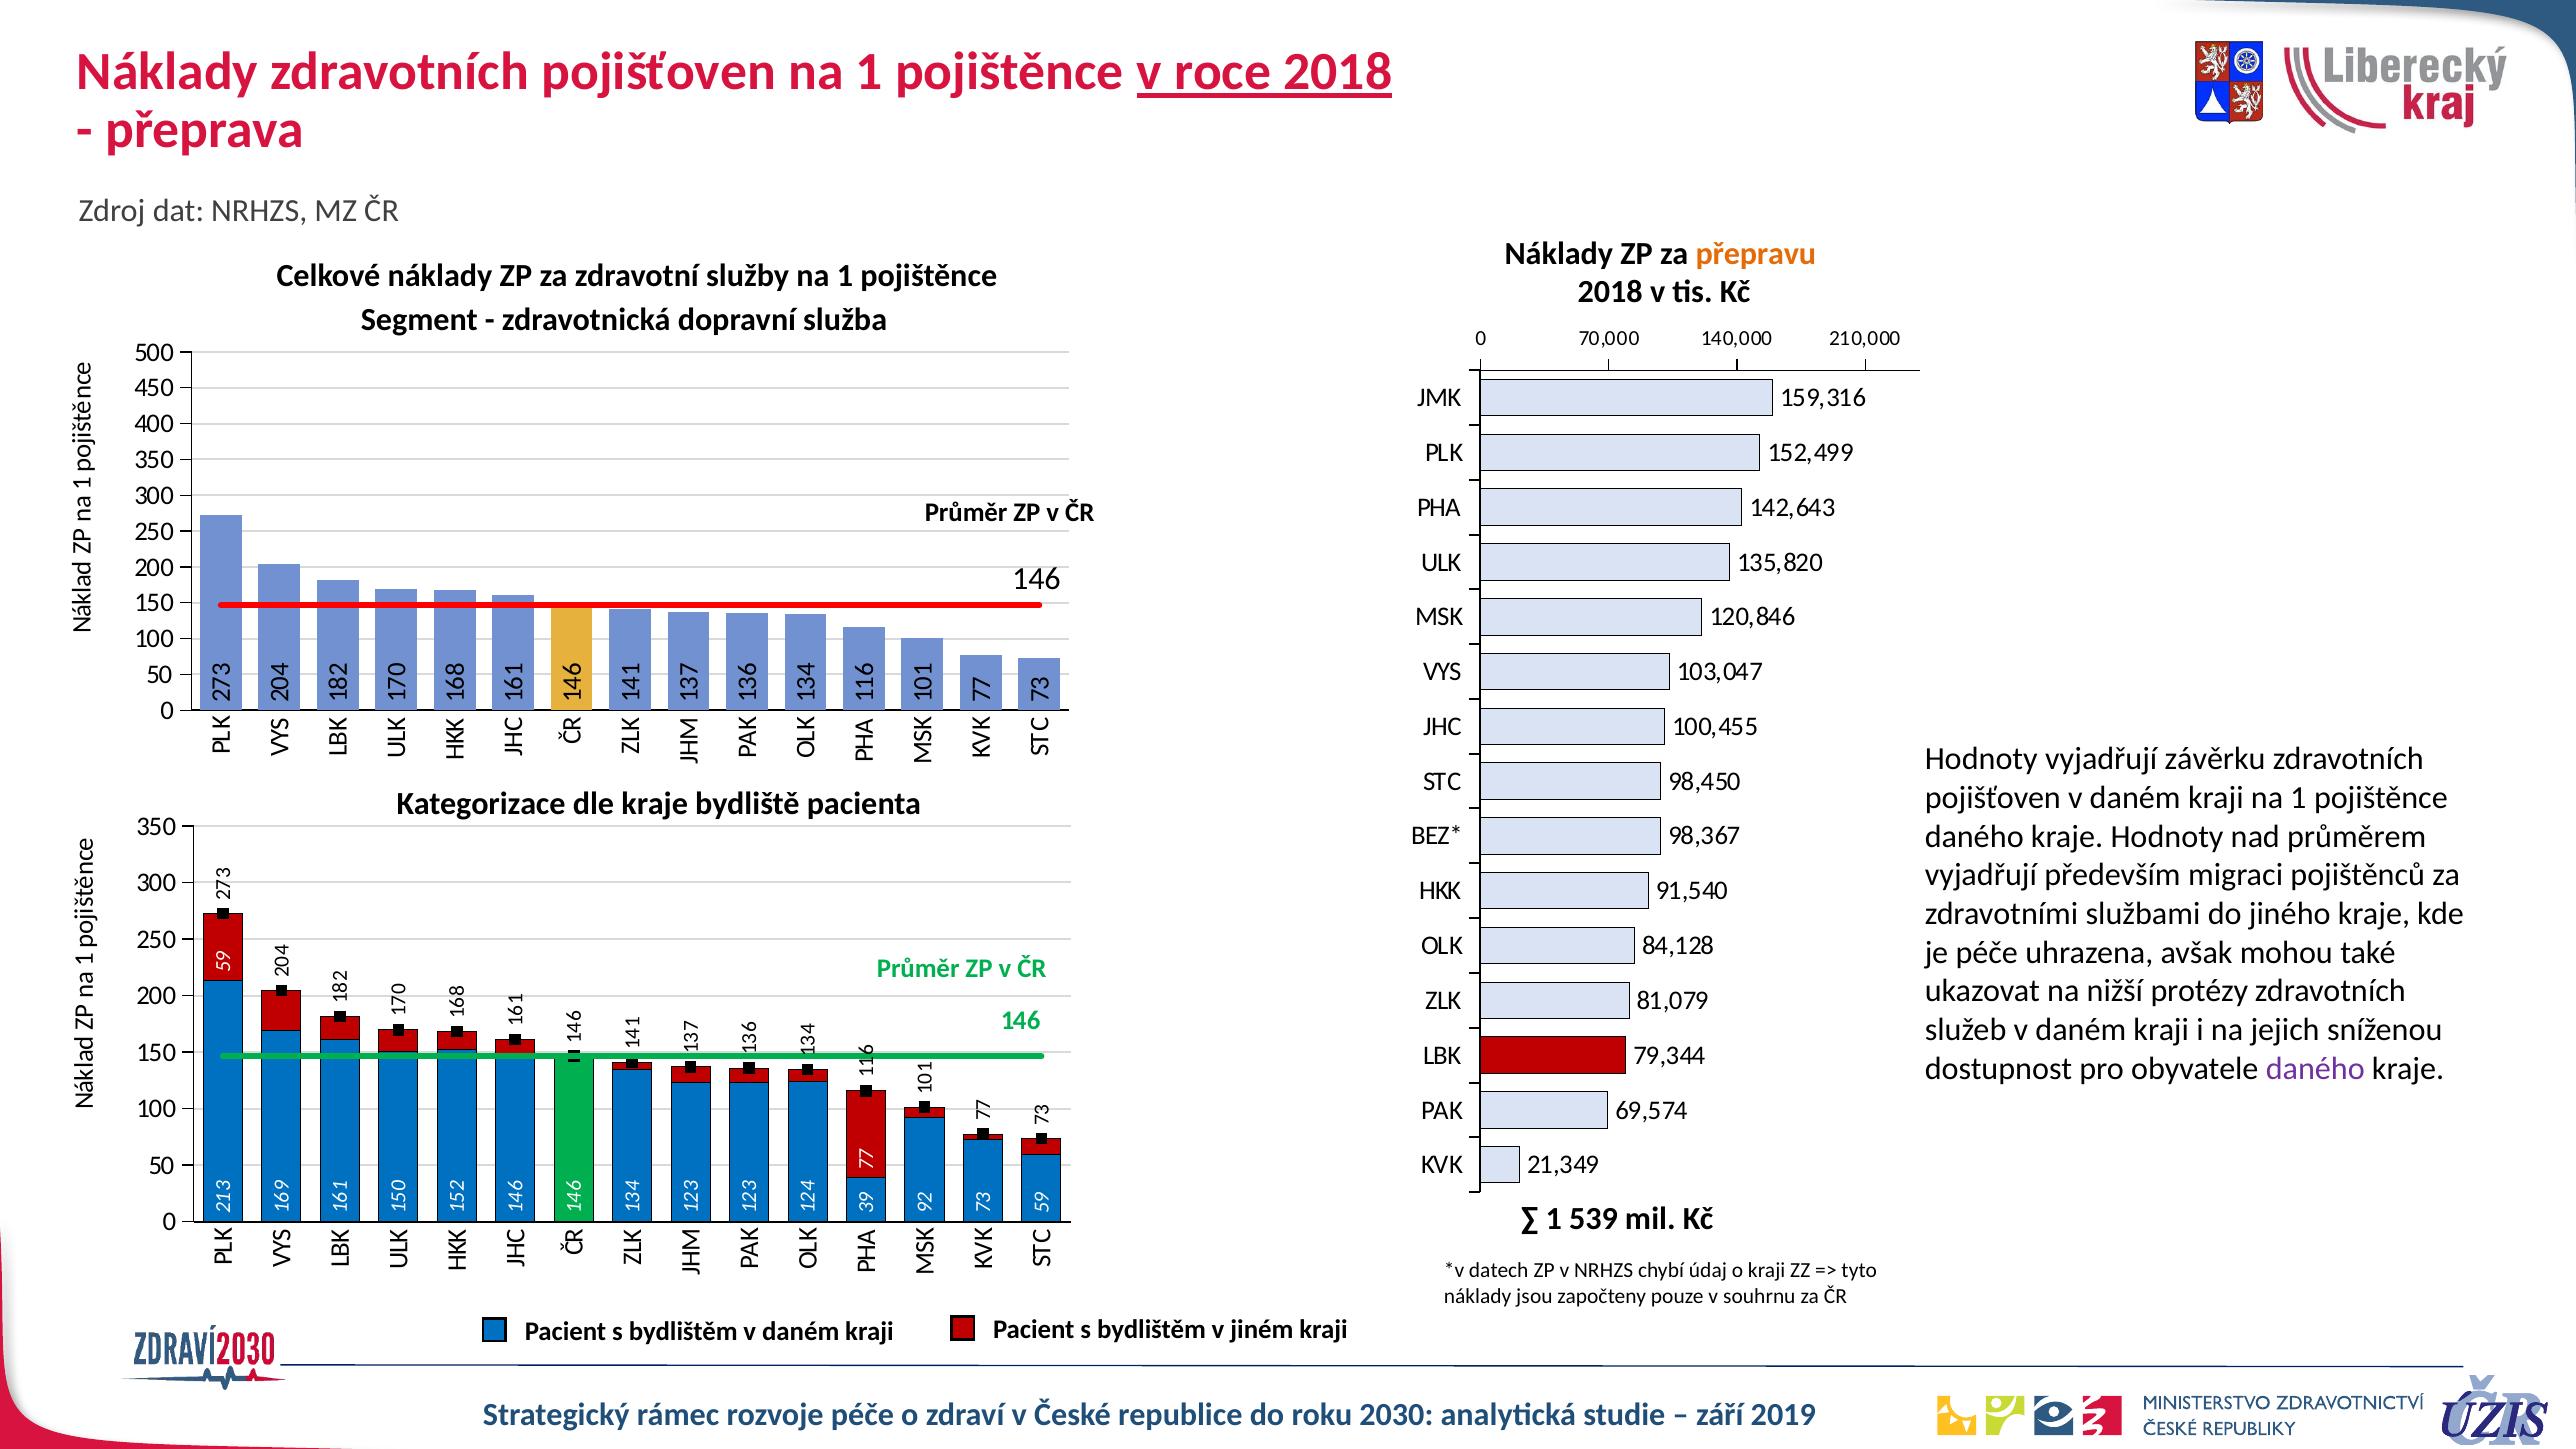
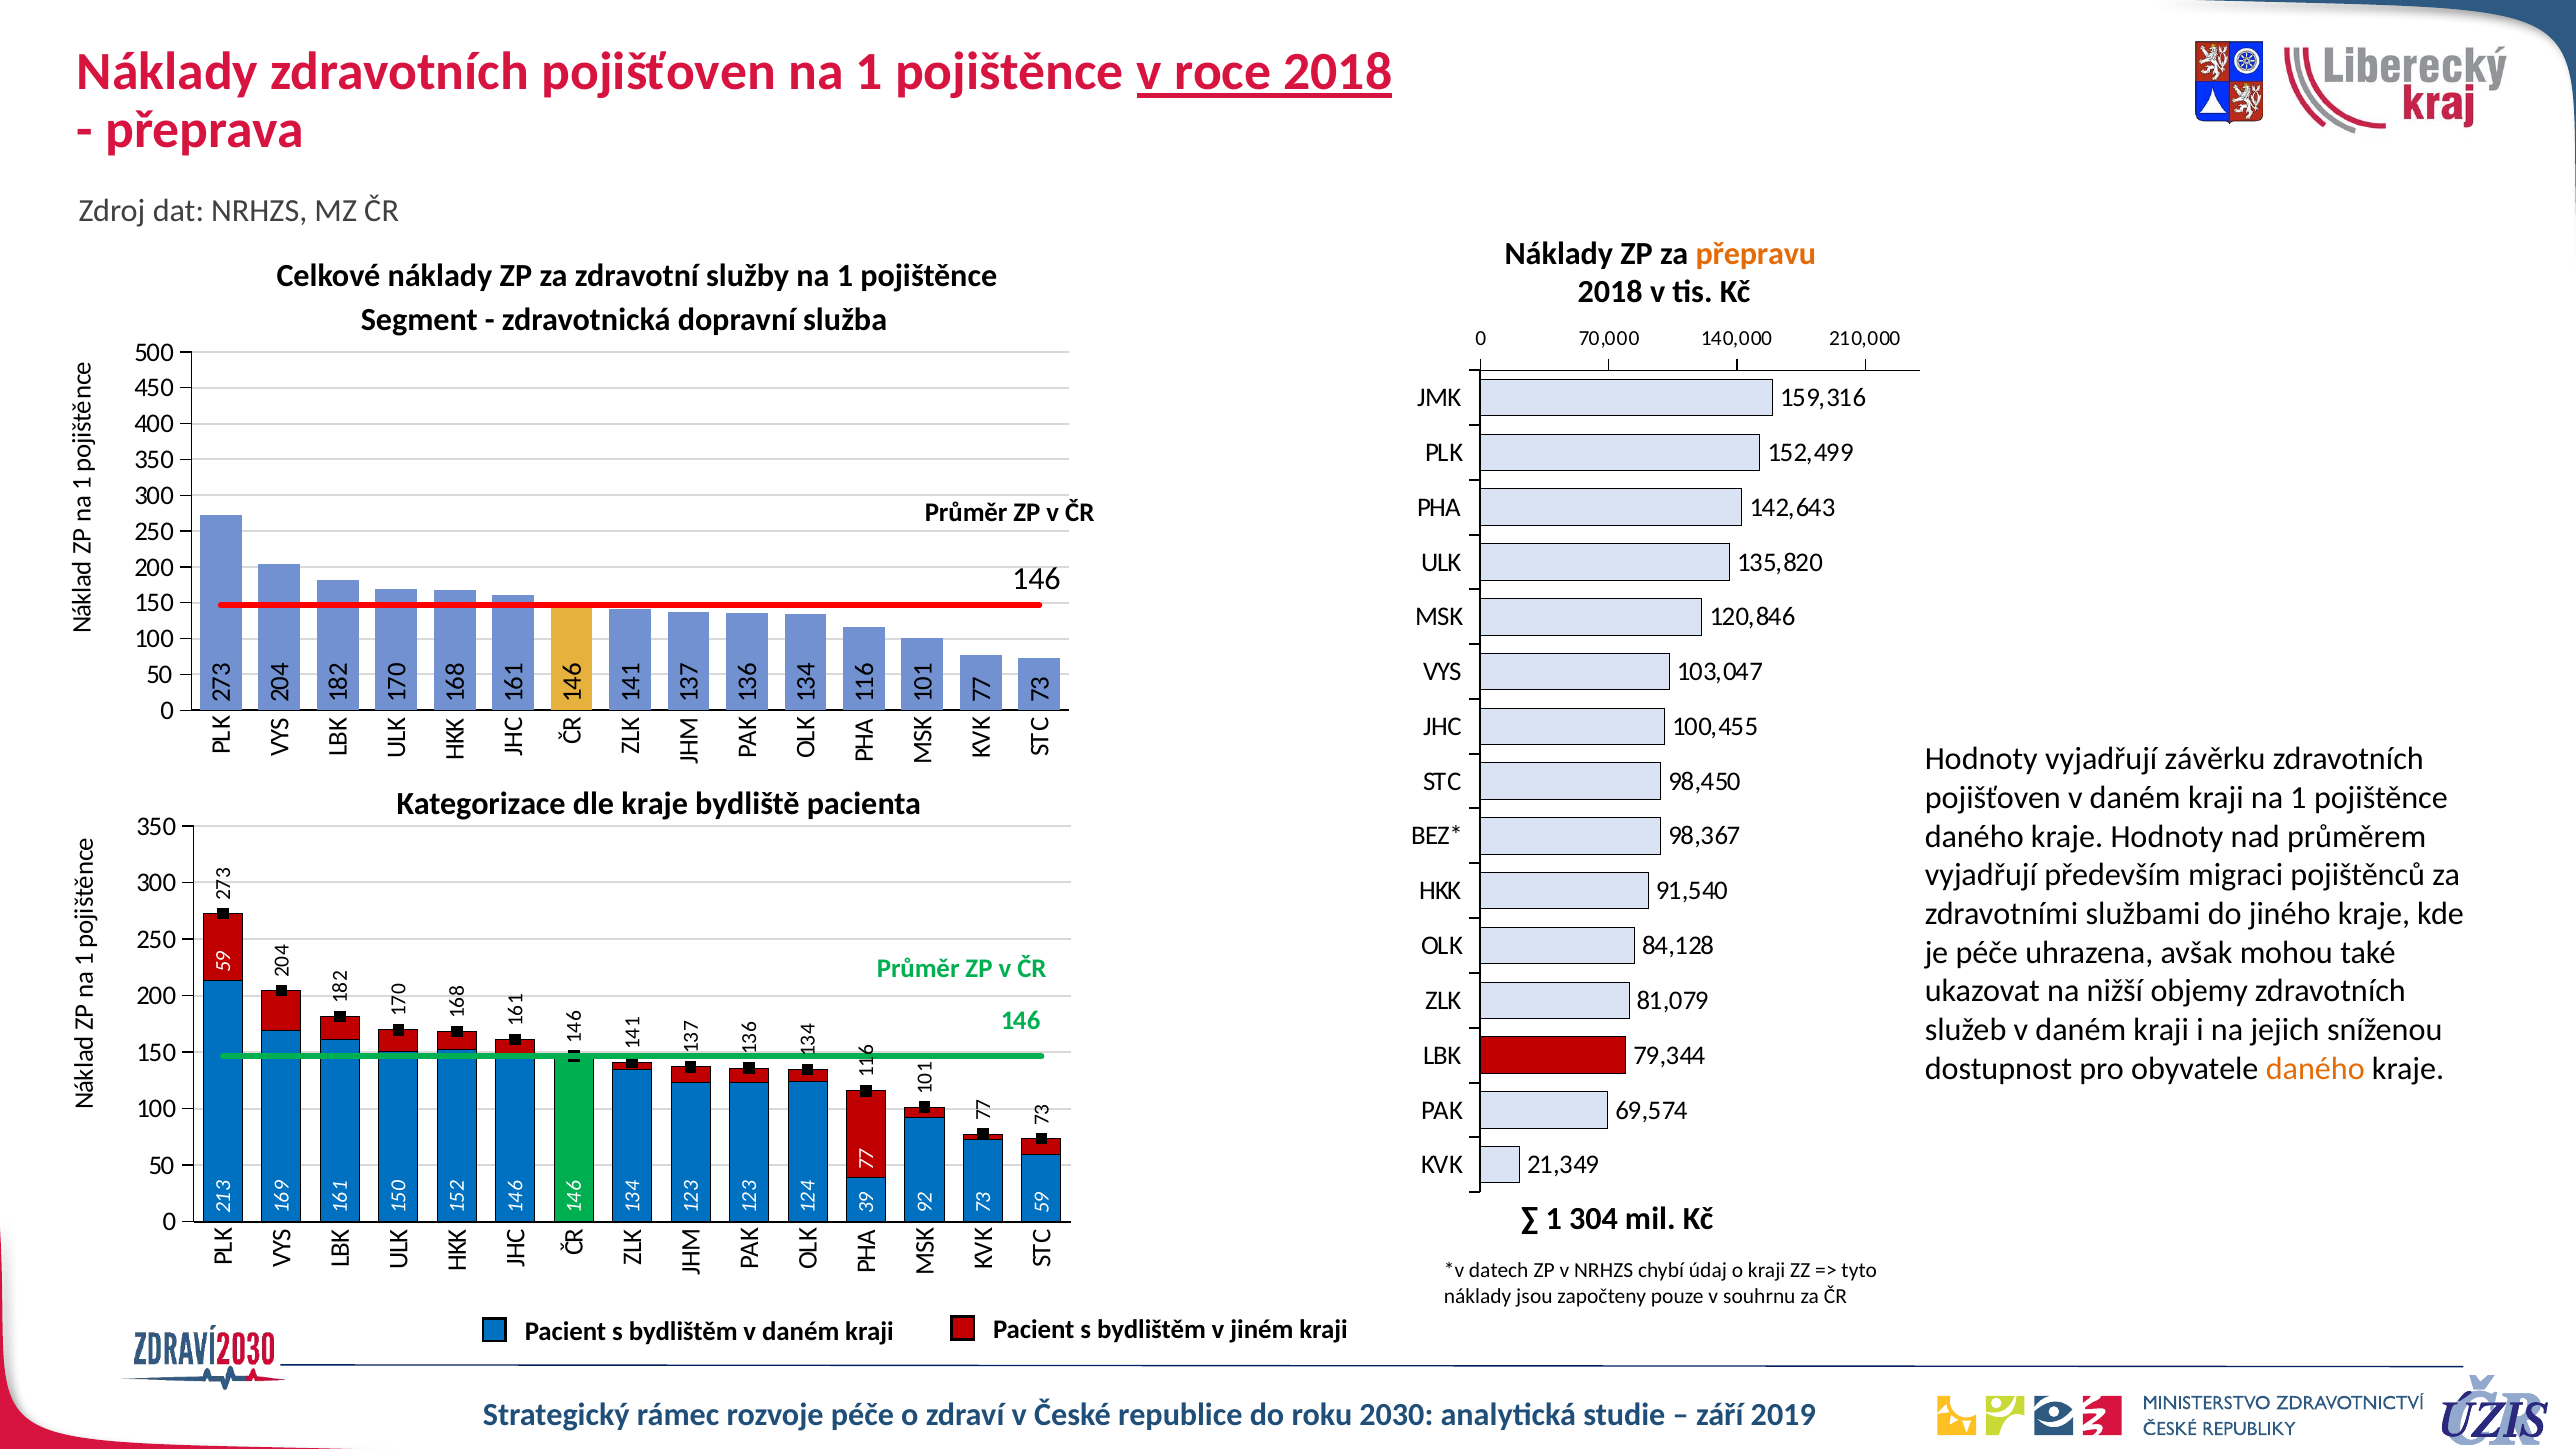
protézy: protézy -> objemy (2199, 991)
daného colour: purple -> orange (2315, 1068)
539: 539 -> 304 (1593, 1219)
